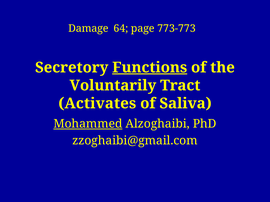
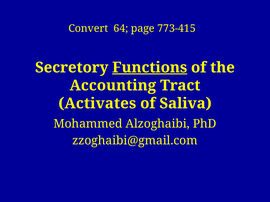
Damage: Damage -> Convert (88, 29)
773-773: 773-773 -> 773-415 (177, 29)
Voluntarily: Voluntarily -> Accounting (113, 86)
Mohammed underline: present -> none (88, 124)
